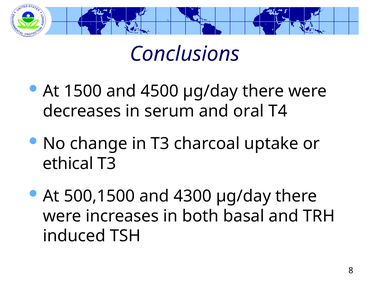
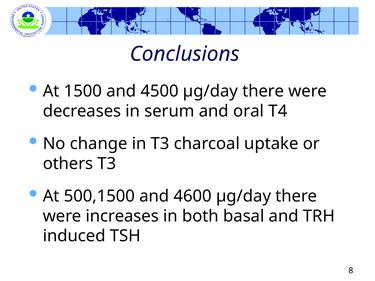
ethical: ethical -> others (68, 164)
4300: 4300 -> 4600 (193, 196)
